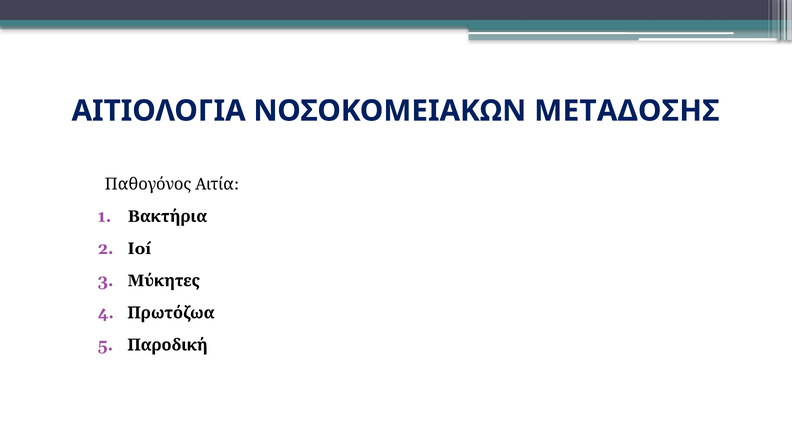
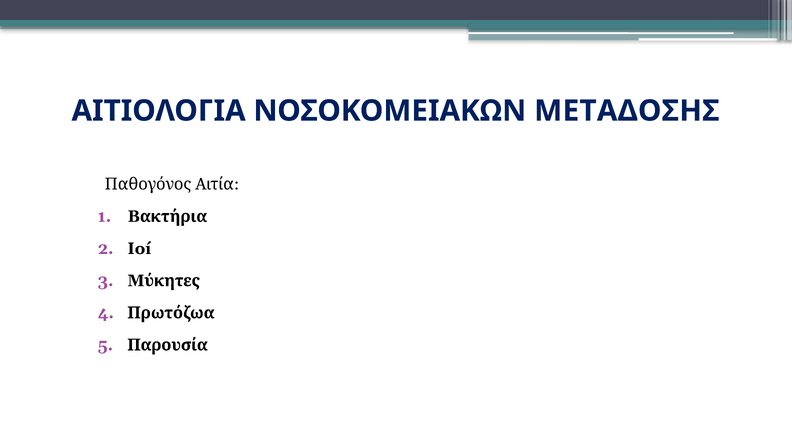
Παροδική: Παροδική -> Παρουσία (168, 345)
